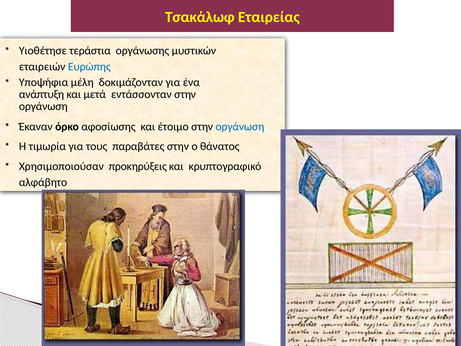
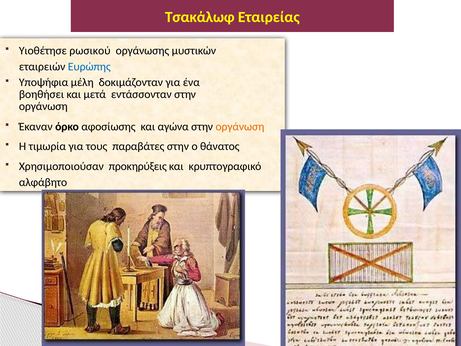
τεράστια: τεράστια -> ρωσικού (90, 51)
ανάπτυξη: ανάπτυξη -> βοηθήσει (41, 94)
έτοιμο: έτοιμο -> αγώνα (173, 126)
οργάνωση colour: blue -> orange (240, 126)
